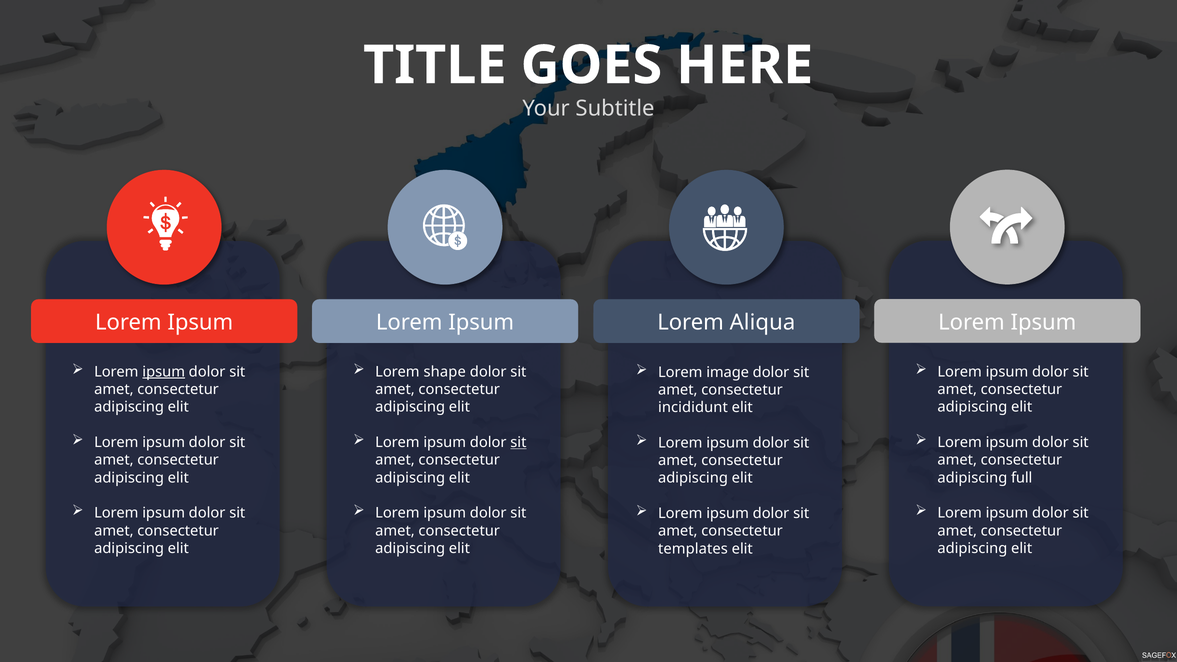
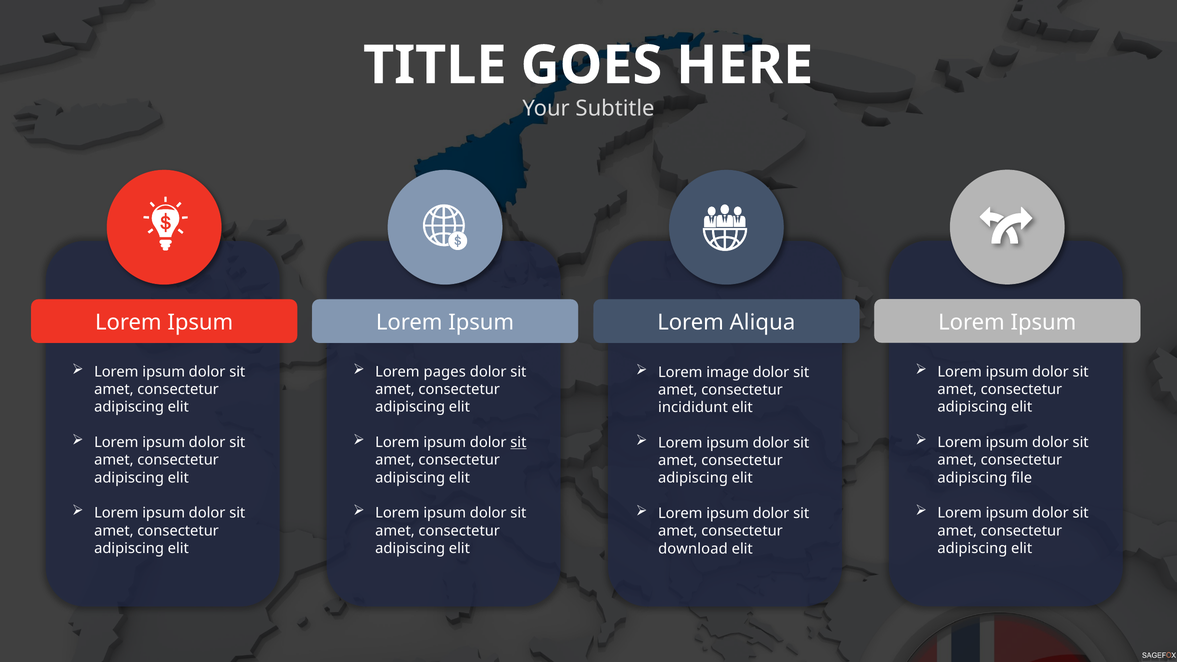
ipsum underline: present -> none (164, 372)
shape: shape -> pages (445, 372)
full: full -> file (1022, 478)
templates: templates -> download (693, 549)
